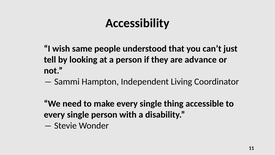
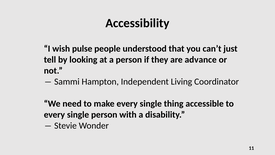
same: same -> pulse (82, 48)
